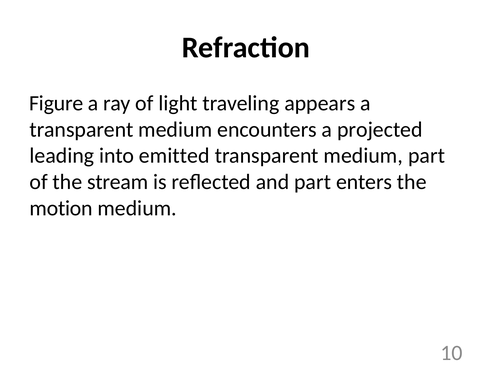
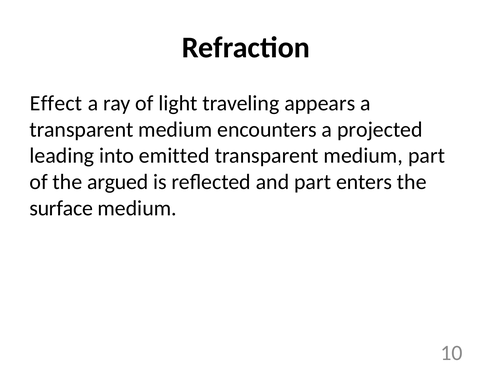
Figure: Figure -> Effect (56, 103)
stream: stream -> argued (118, 182)
motion: motion -> surface (61, 208)
